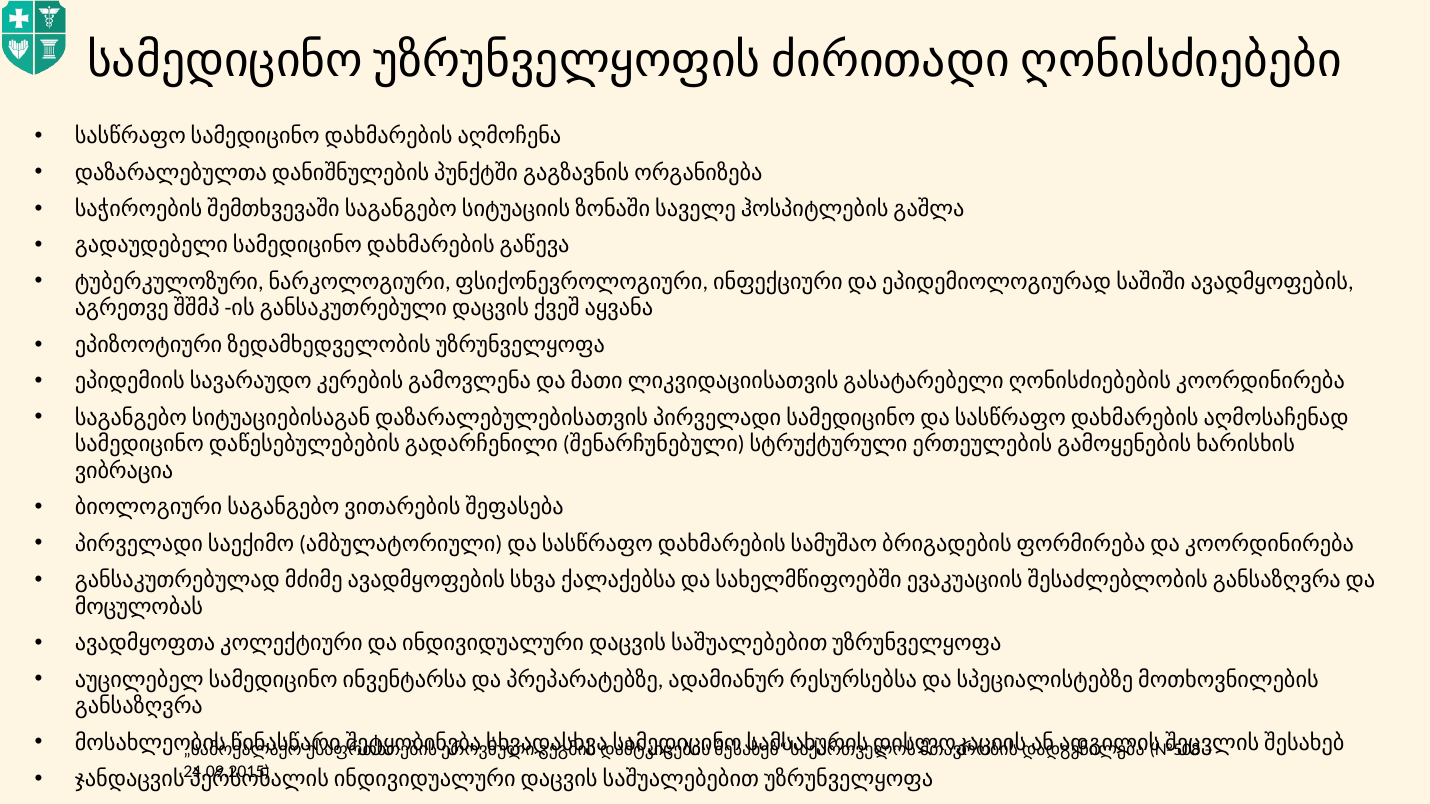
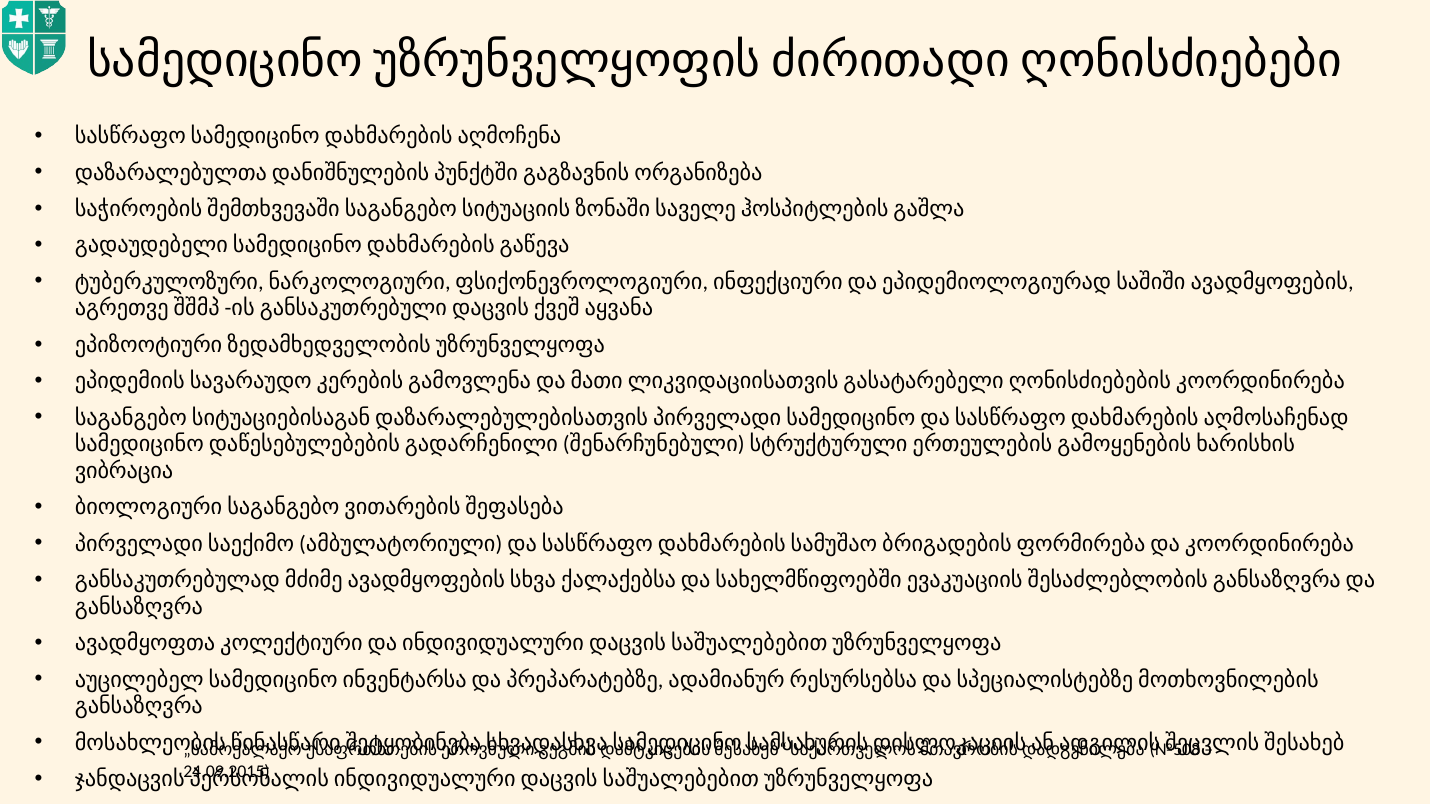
მოცულობას: მოცულობას -> განსაზღვრა (139, 607)
